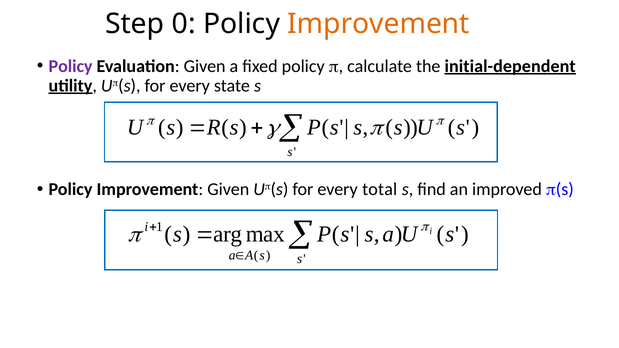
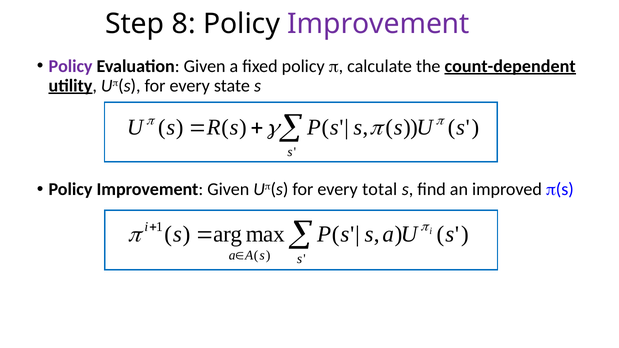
0: 0 -> 8 (184, 24)
Improvement colour: orange -> purple (378, 24)
initial-dependent: initial-dependent -> count-dependent (510, 66)
